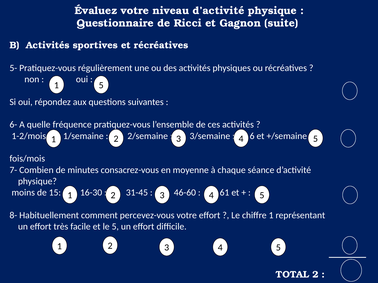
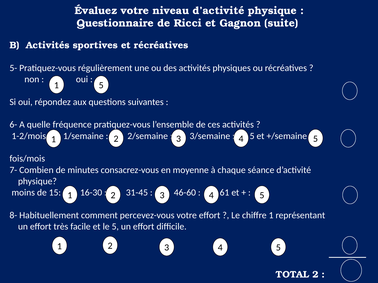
6: 6 -> 5 (252, 136)
